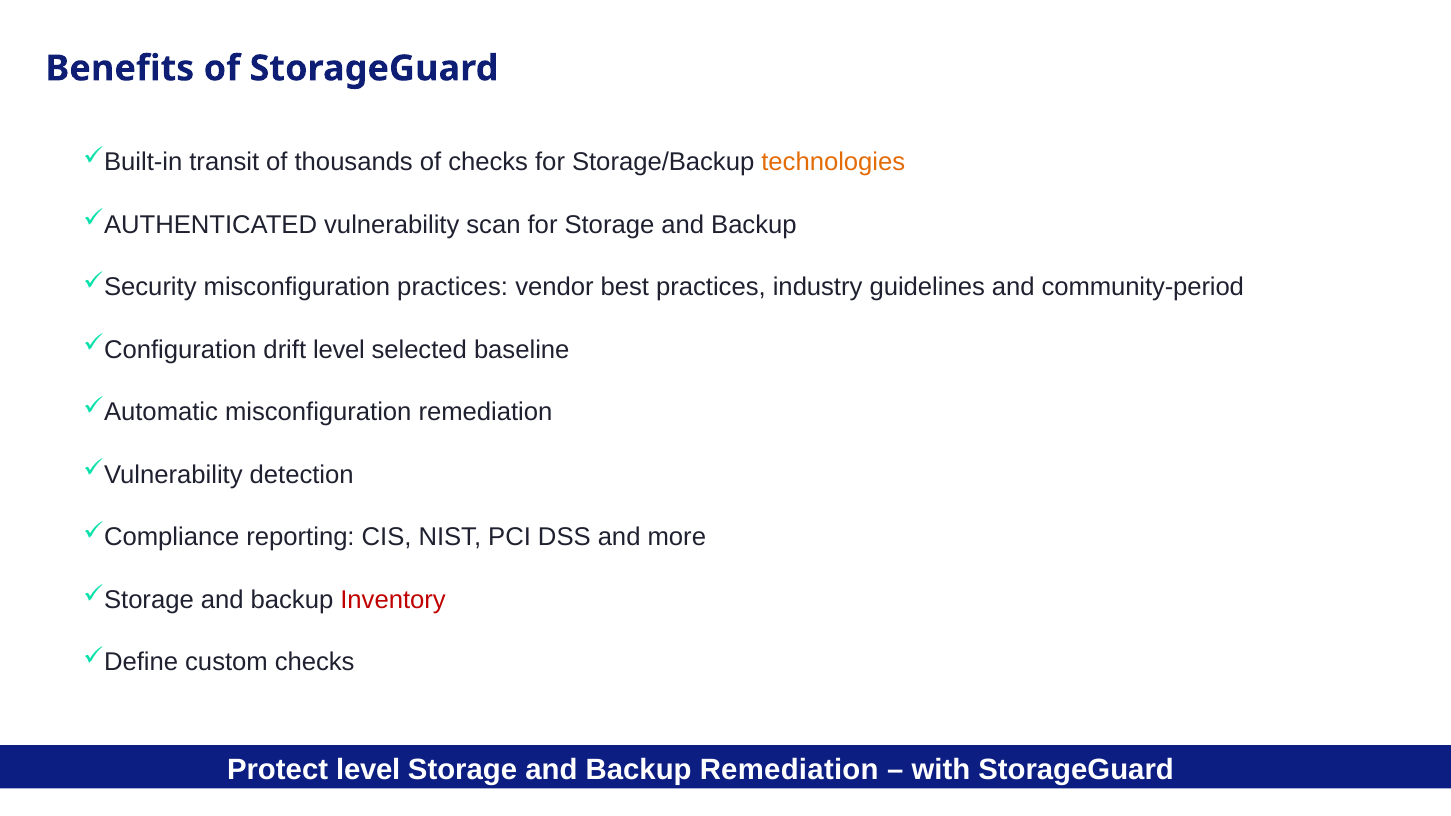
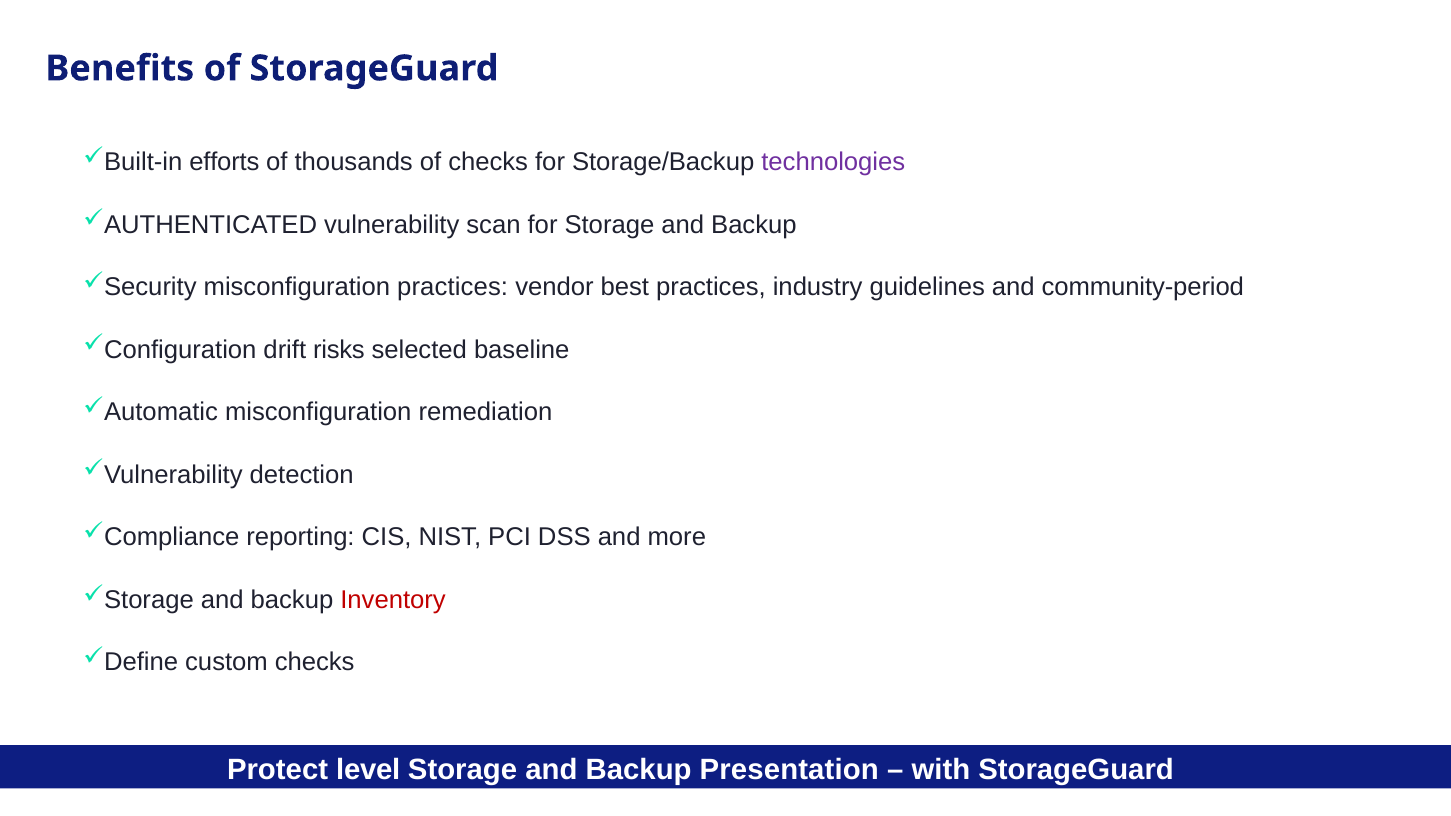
transit: transit -> efforts (224, 162)
technologies colour: orange -> purple (833, 162)
drift level: level -> risks (339, 350)
Backup Remediation: Remediation -> Presentation (789, 770)
